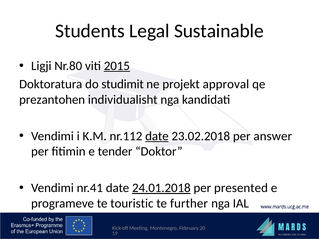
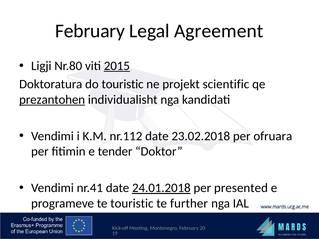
Students: Students -> February (90, 31)
Sustainable: Sustainable -> Agreement (219, 31)
do studimit: studimit -> touristic (123, 84)
approval: approval -> scientific (226, 84)
prezantohen underline: none -> present (52, 100)
date underline: present -> none (157, 136)
answer: answer -> ofruara (273, 136)
